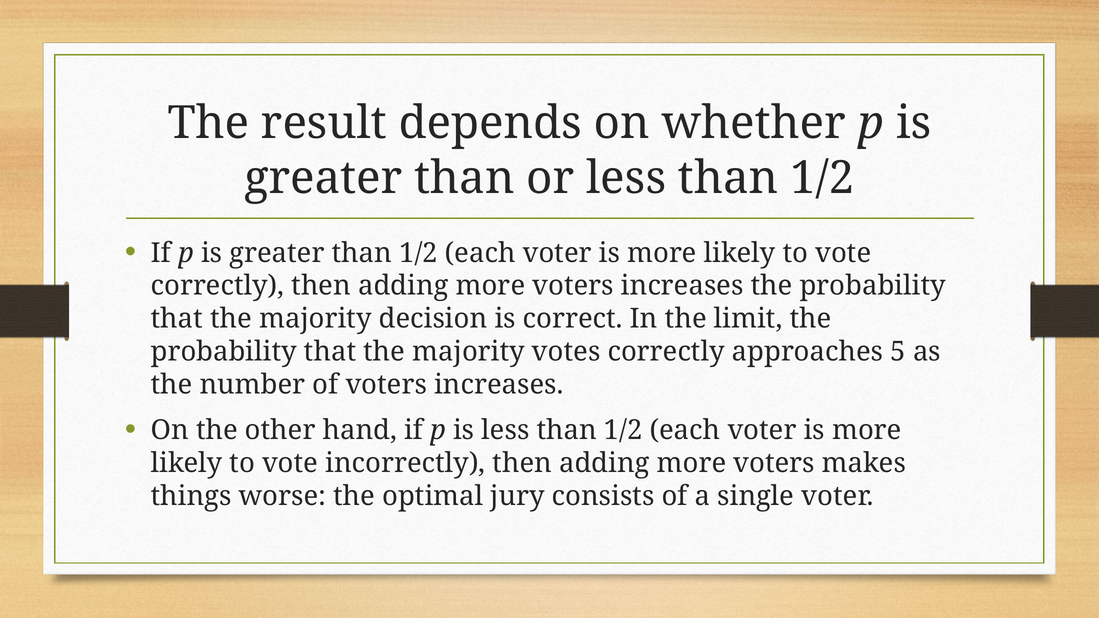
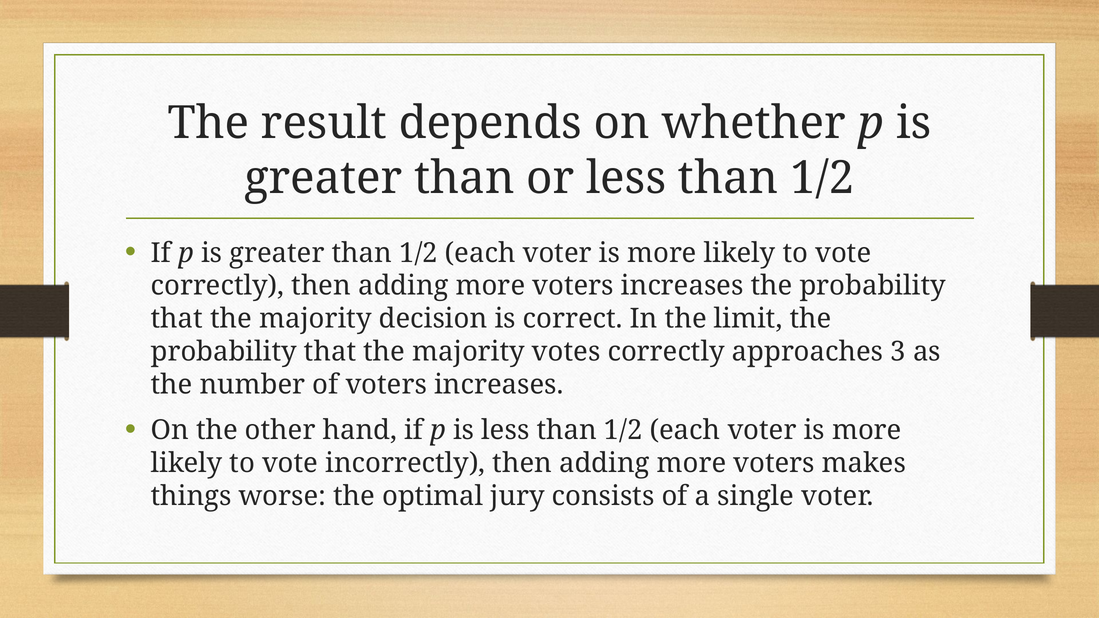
5: 5 -> 3 (898, 352)
